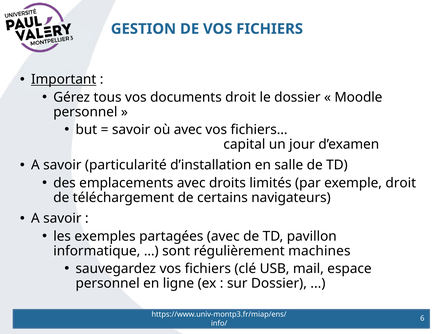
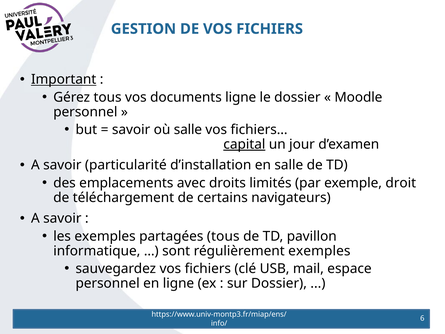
documents droit: droit -> ligne (241, 97)
où avec: avec -> salle (188, 130)
capital underline: none -> present (244, 144)
partagées avec: avec -> tous (223, 236)
régulièrement machines: machines -> exemples (319, 251)
